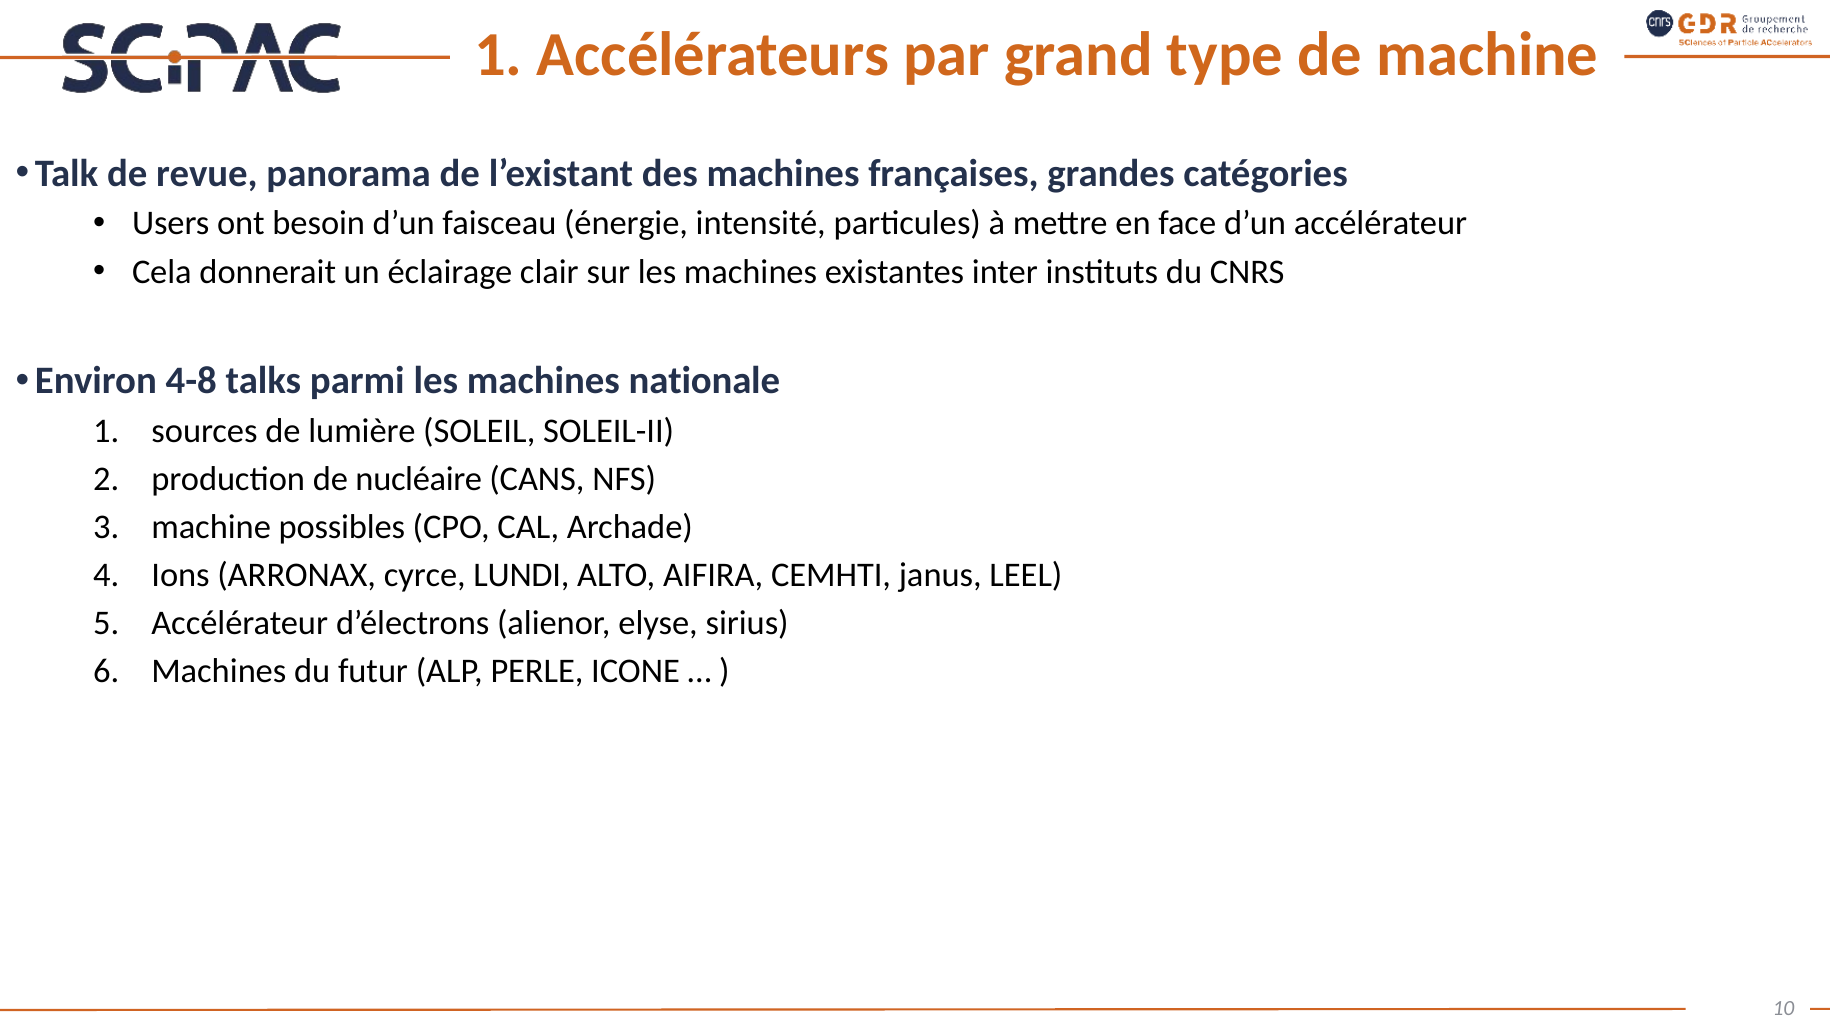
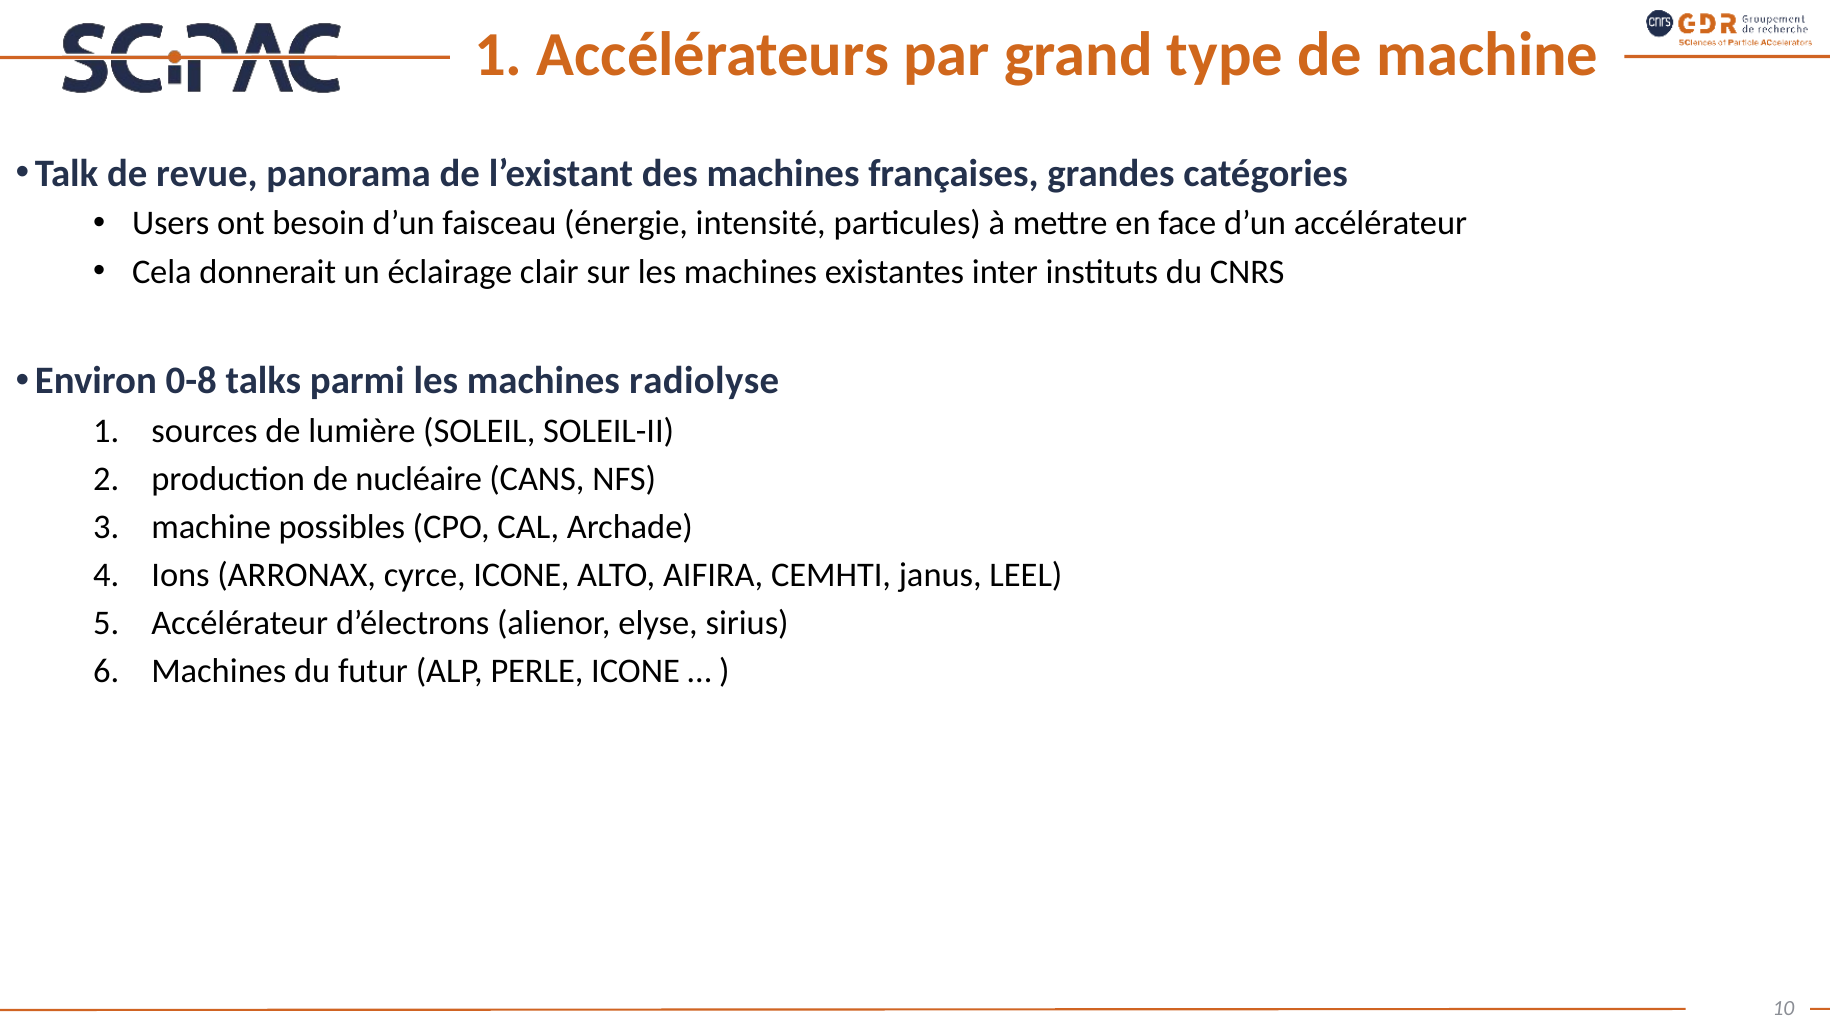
4-8: 4-8 -> 0-8 (191, 381)
nationale: nationale -> radiolyse (704, 381)
cyrce LUNDI: LUNDI -> ICONE (521, 575)
